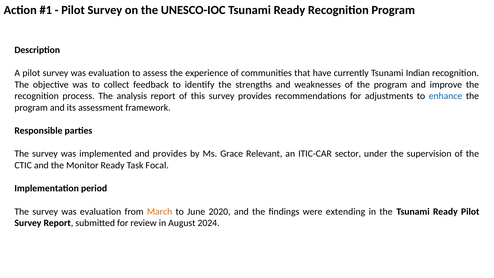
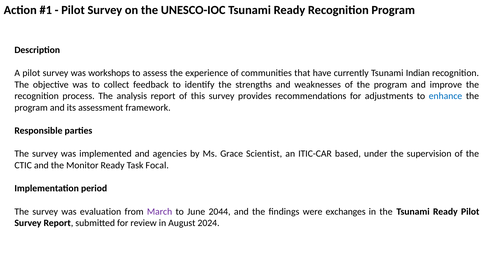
pilot survey was evaluation: evaluation -> workshops (109, 73)
and provides: provides -> agencies (170, 154)
Relevant: Relevant -> Scientist (264, 154)
sector: sector -> based (348, 154)
March colour: orange -> purple (160, 211)
2020: 2020 -> 2044 (220, 211)
extending: extending -> exchanges (346, 211)
